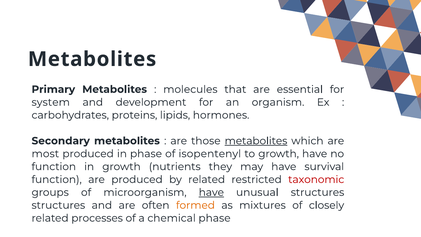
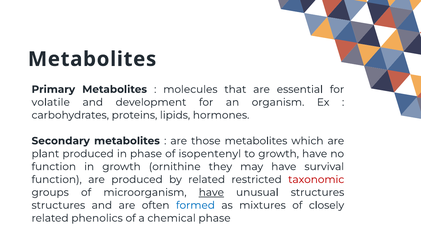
system: system -> volatile (51, 102)
metabolites underline: present -> none (256, 141)
most: most -> plant (45, 154)
nutrients: nutrients -> ornithine (175, 166)
formed colour: orange -> blue (195, 205)
processes: processes -> phenolics (97, 218)
